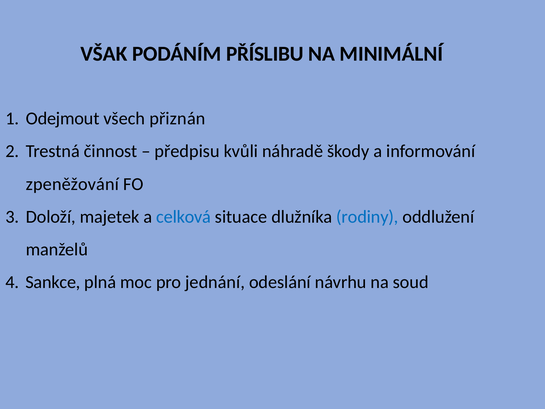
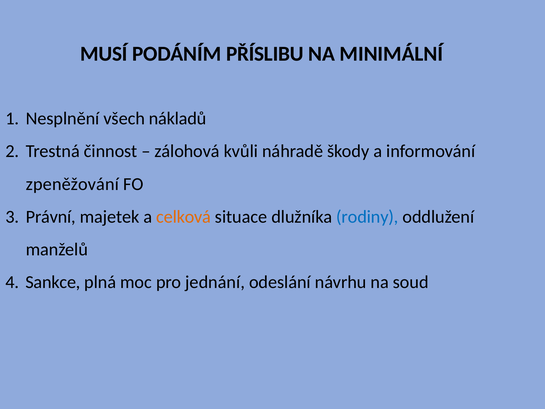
VŠAK: VŠAK -> MUSÍ (104, 54)
Odejmout: Odejmout -> Nesplnění (63, 119)
přiznán: přiznán -> nákladů (178, 119)
předpisu: předpisu -> zálohová (187, 151)
Doloží: Doloží -> Právní (51, 217)
celková colour: blue -> orange (184, 217)
